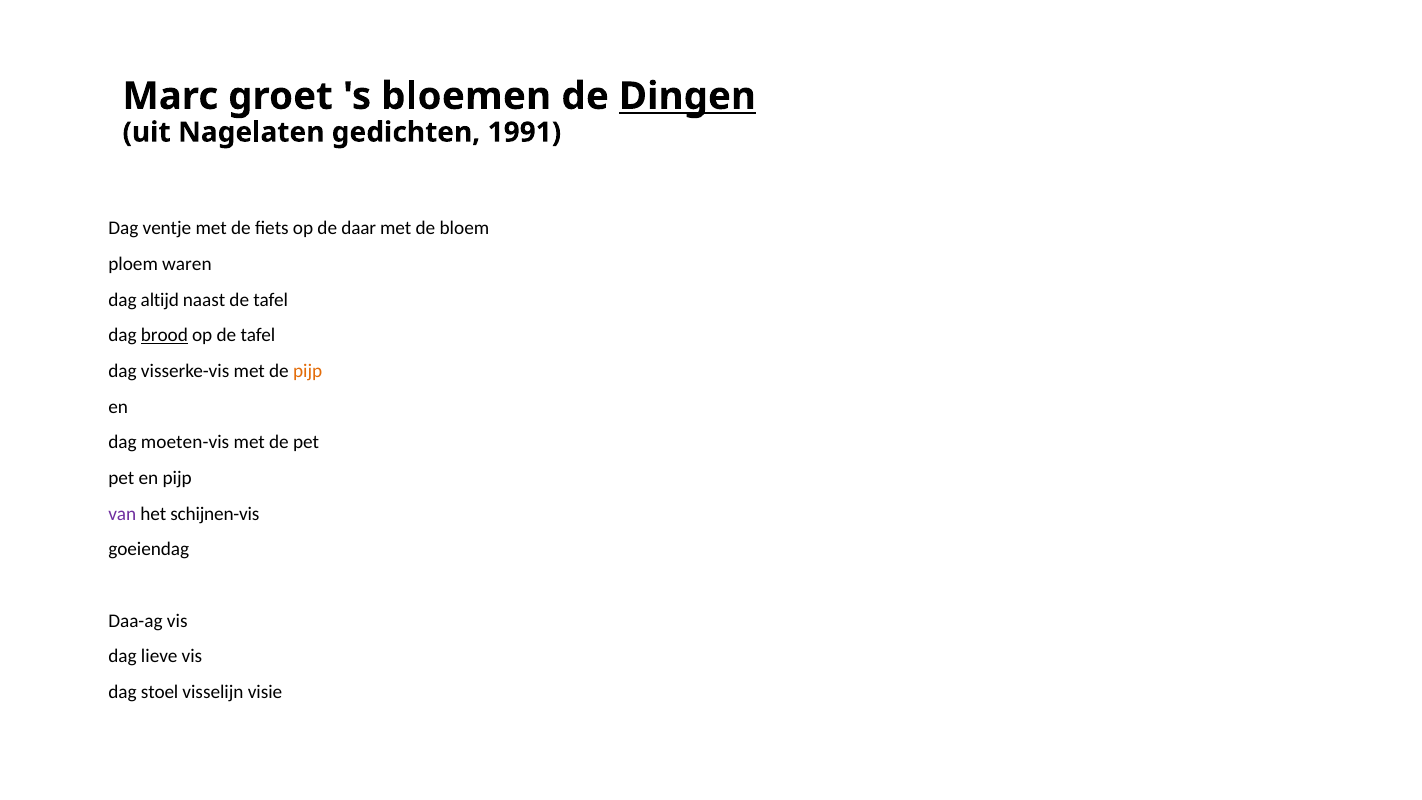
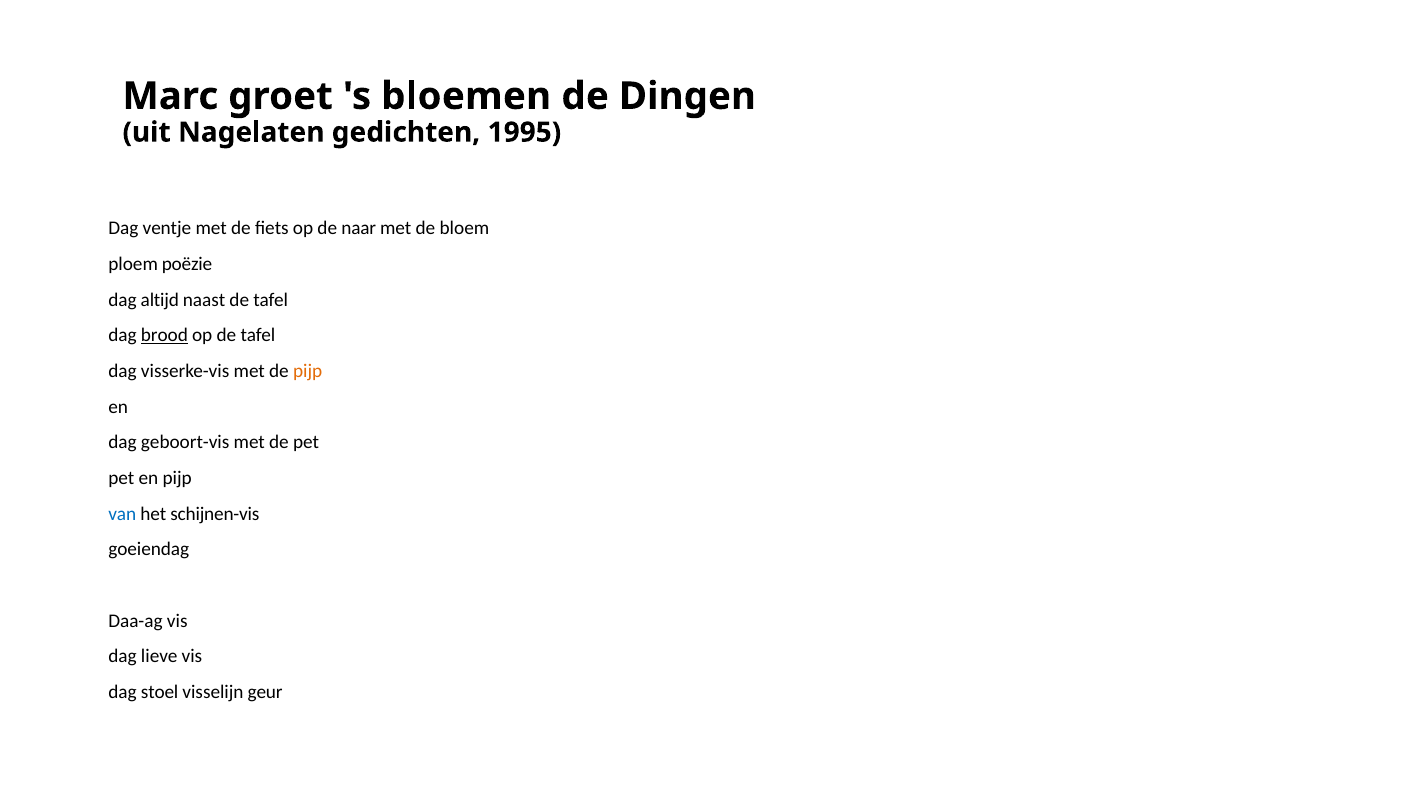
Dingen underline: present -> none (687, 96)
1991: 1991 -> 1995 (524, 132)
daar: daar -> naar (359, 229)
waren: waren -> poëzie (187, 264)
moeten-vis: moeten-vis -> geboort-vis (185, 442)
van colour: purple -> blue (122, 514)
visie: visie -> geur (265, 692)
